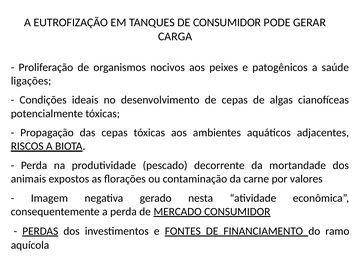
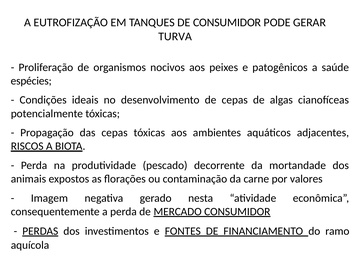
CARGA: CARGA -> TURVA (175, 37)
ligações: ligações -> espécies (31, 81)
